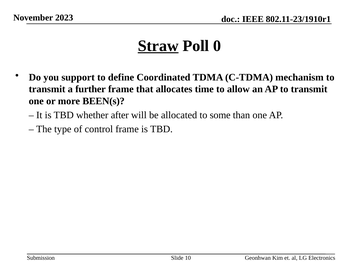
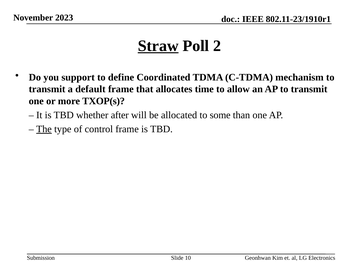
0: 0 -> 2 (217, 46)
further: further -> default (90, 89)
BEEN(s: BEEN(s -> TXOP(s (104, 101)
The underline: none -> present (44, 129)
